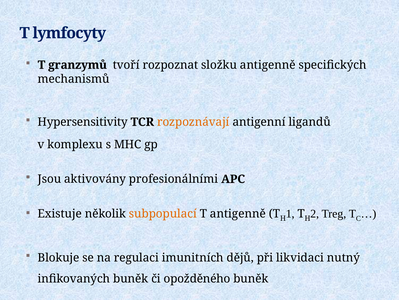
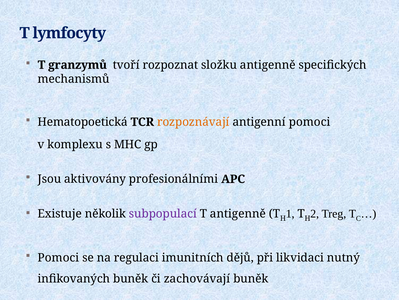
Hypersensitivity: Hypersensitivity -> Hematopoetická (83, 122)
antigenní ligandů: ligandů -> pomoci (310, 122)
subpopulací colour: orange -> purple (163, 213)
Blokuje: Blokuje -> Pomoci (58, 257)
opožděného: opožděného -> zachovávají (197, 278)
